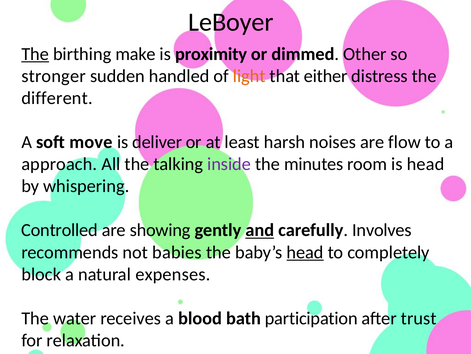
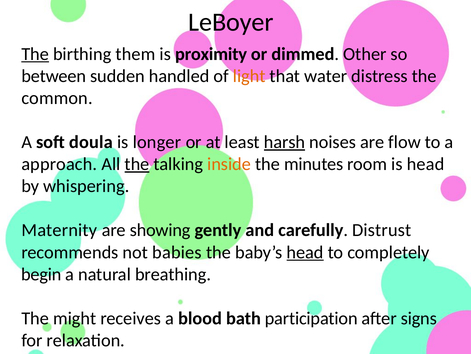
make: make -> them (135, 54)
stronger: stronger -> between (54, 76)
either: either -> water (326, 76)
different: different -> common (57, 98)
move: move -> doula (91, 142)
deliver: deliver -> longer (157, 142)
harsh underline: none -> present (285, 142)
the underline: none -> present (137, 164)
inside colour: purple -> orange (229, 164)
Controlled: Controlled -> Maternity (59, 230)
and underline: present -> none (260, 230)
Involves: Involves -> Distrust (382, 230)
block: block -> begin (41, 274)
expenses: expenses -> breathing (173, 274)
water: water -> might (75, 318)
trust: trust -> signs (419, 318)
